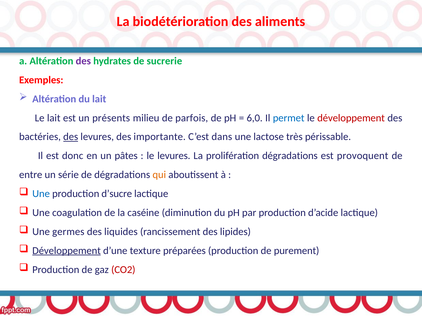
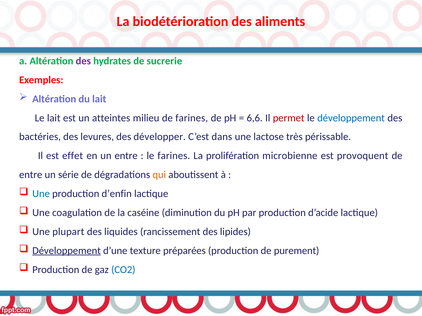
présents: présents -> atteintes (111, 118)
de parfois: parfois -> farines (192, 118)
6,0: 6,0 -> 6,6 (255, 118)
permet colour: blue -> red (289, 118)
développement colour: red -> blue (351, 118)
des underline: present -> none (71, 137)
importante: importante -> développer (160, 137)
donc: donc -> effet (73, 156)
un pâtes: pâtes -> entre (126, 156)
le levures: levures -> farines (174, 156)
prolifération dégradations: dégradations -> microbienne (290, 156)
d’sucre: d’sucre -> d’enfin (117, 194)
germes: germes -> plupart (68, 232)
CO2 colour: red -> blue (123, 270)
